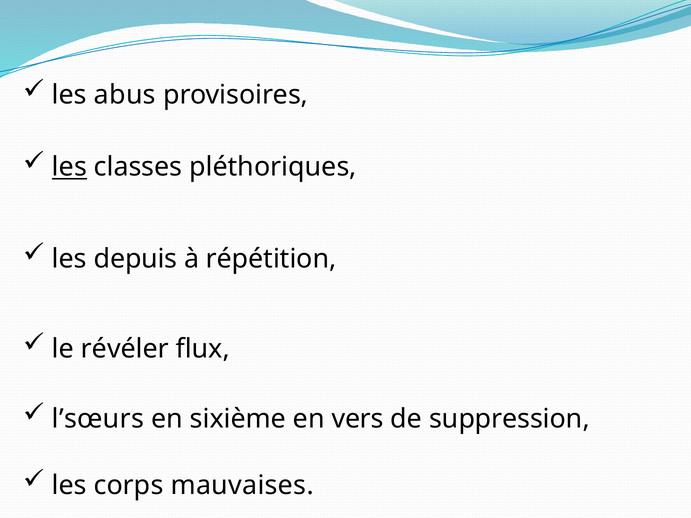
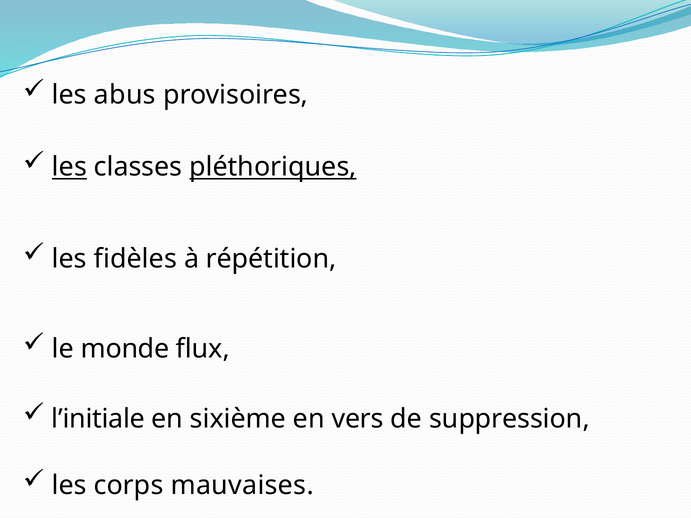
pléthoriques underline: none -> present (273, 167)
depuis: depuis -> fidèles (135, 259)
révéler: révéler -> monde (125, 349)
l’sœurs: l’sœurs -> l’initiale (98, 419)
